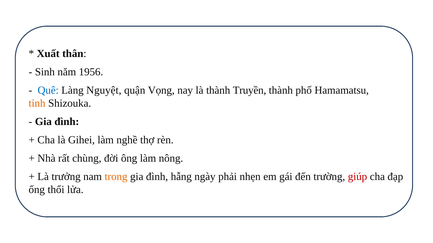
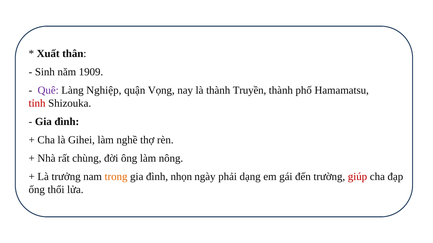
1956: 1956 -> 1909 (91, 72)
Quê colour: blue -> purple (48, 90)
Nguyệt: Nguyệt -> Nghiệp (104, 90)
tỉnh colour: orange -> red (37, 103)
hẫng: hẫng -> nhọn (181, 177)
nhẹn: nhẹn -> dạng (250, 177)
